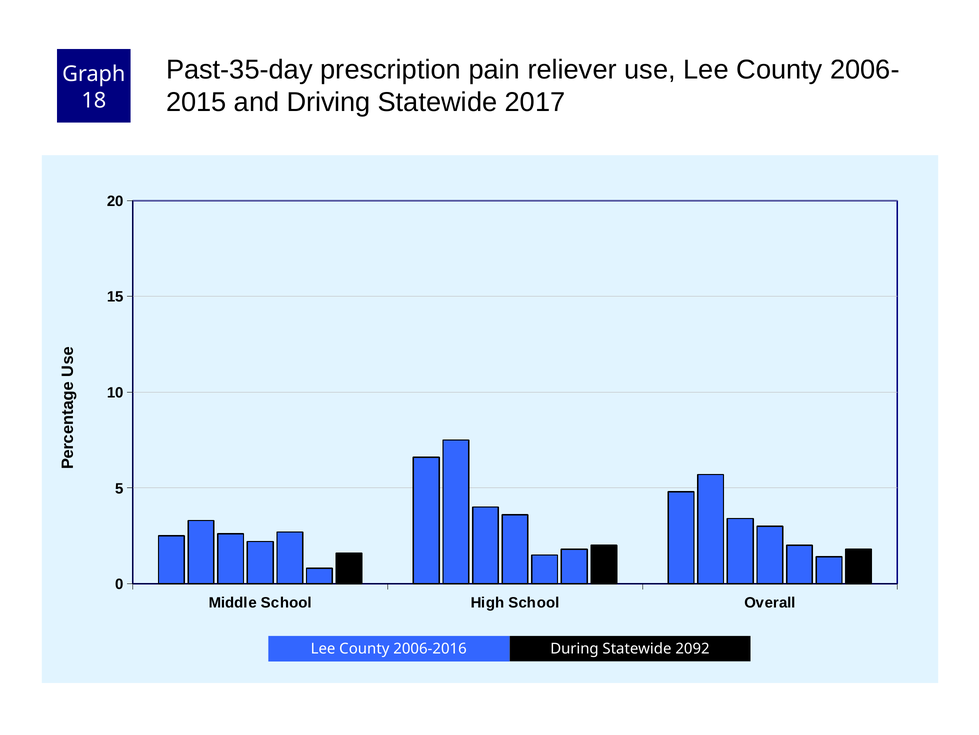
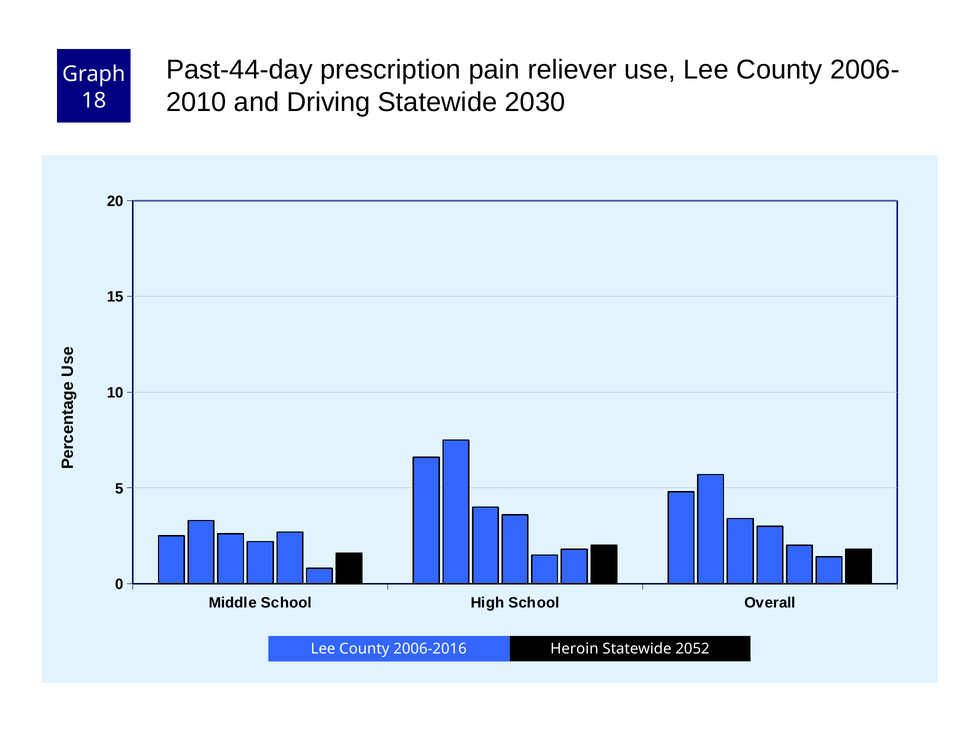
Past-35-day: Past-35-day -> Past-44-day (239, 70)
2015: 2015 -> 2010 (196, 102)
2017: 2017 -> 2030 (535, 102)
During: During -> Heroin (574, 648)
2092: 2092 -> 2052 (693, 648)
